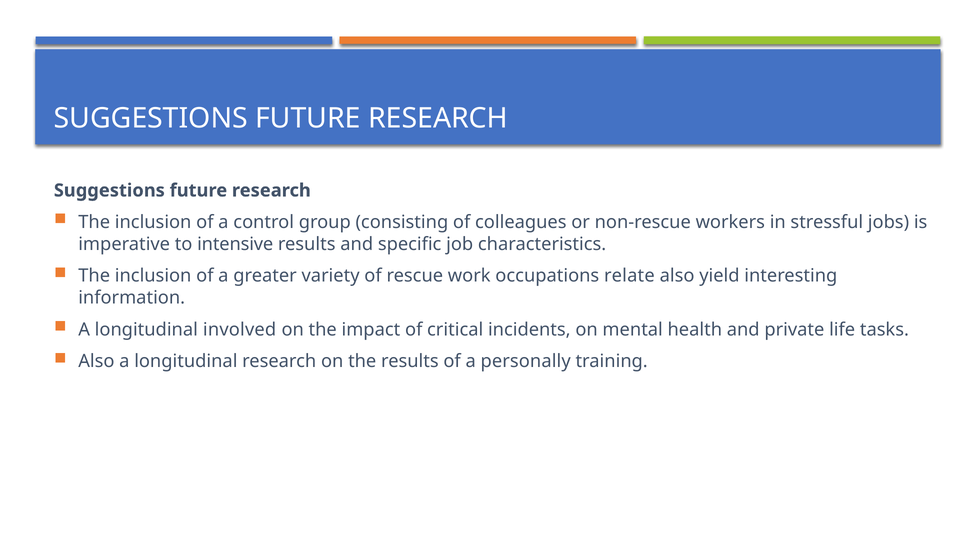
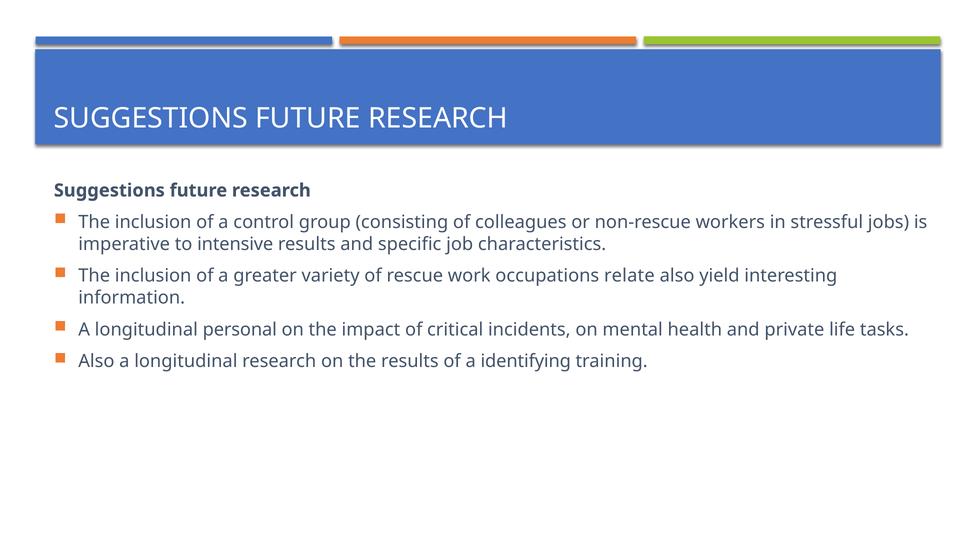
involved: involved -> personal (240, 330)
personally: personally -> identifying (526, 361)
